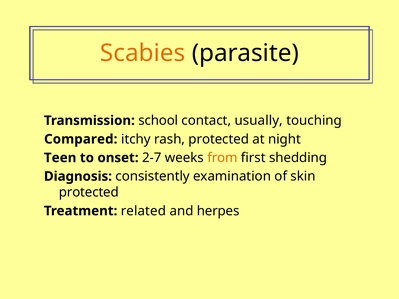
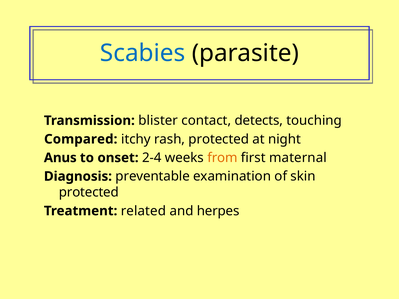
Scabies colour: orange -> blue (143, 53)
school: school -> blister (158, 121)
usually: usually -> detects (259, 121)
Teen: Teen -> Anus (60, 158)
2-7: 2-7 -> 2-4 (152, 158)
shedding: shedding -> maternal (298, 158)
consistently: consistently -> preventable (153, 176)
